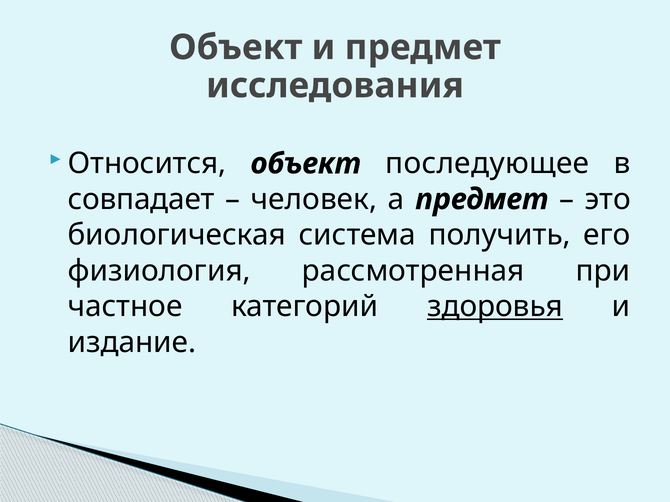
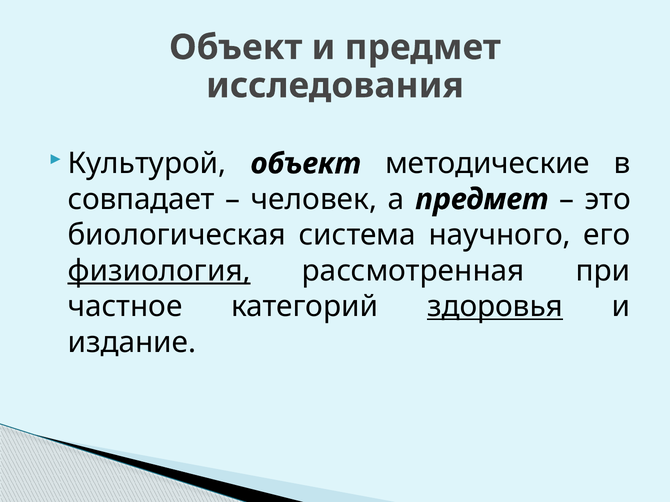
Относится: Относится -> Культурой (147, 164)
последующее: последующее -> методические (488, 164)
получить: получить -> научного (500, 235)
физиология underline: none -> present (159, 271)
